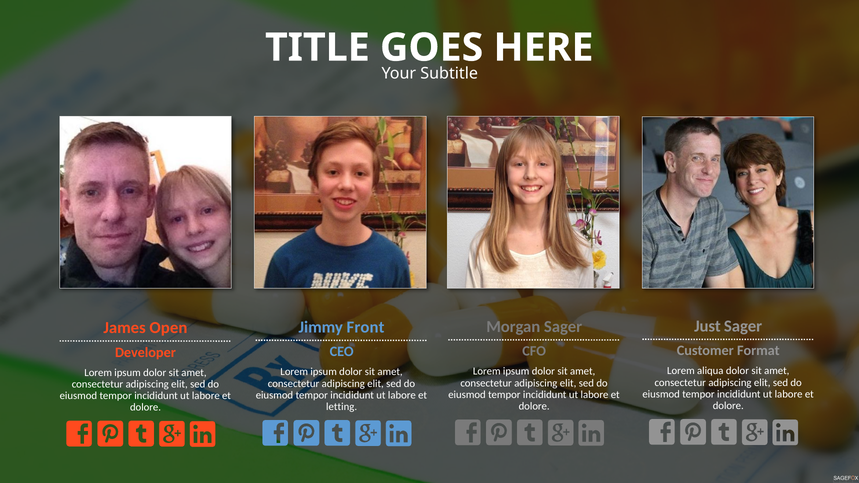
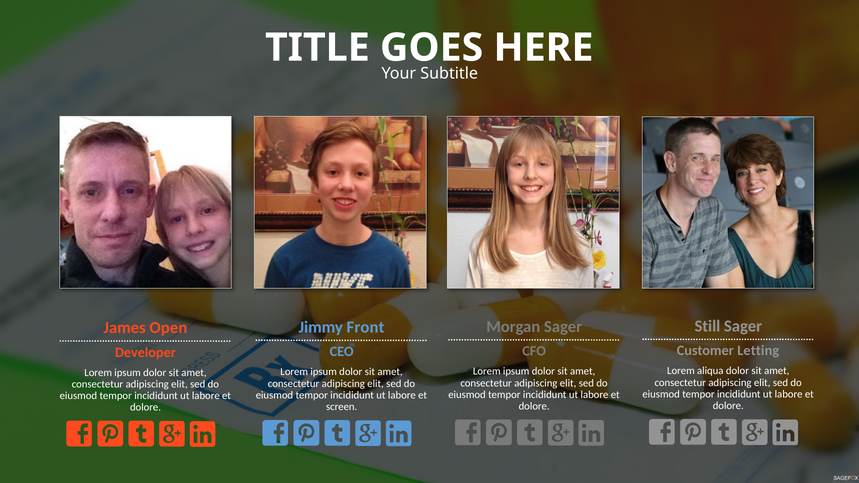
Just: Just -> Still (707, 326)
Format: Format -> Letting (758, 351)
letting: letting -> screen (342, 407)
